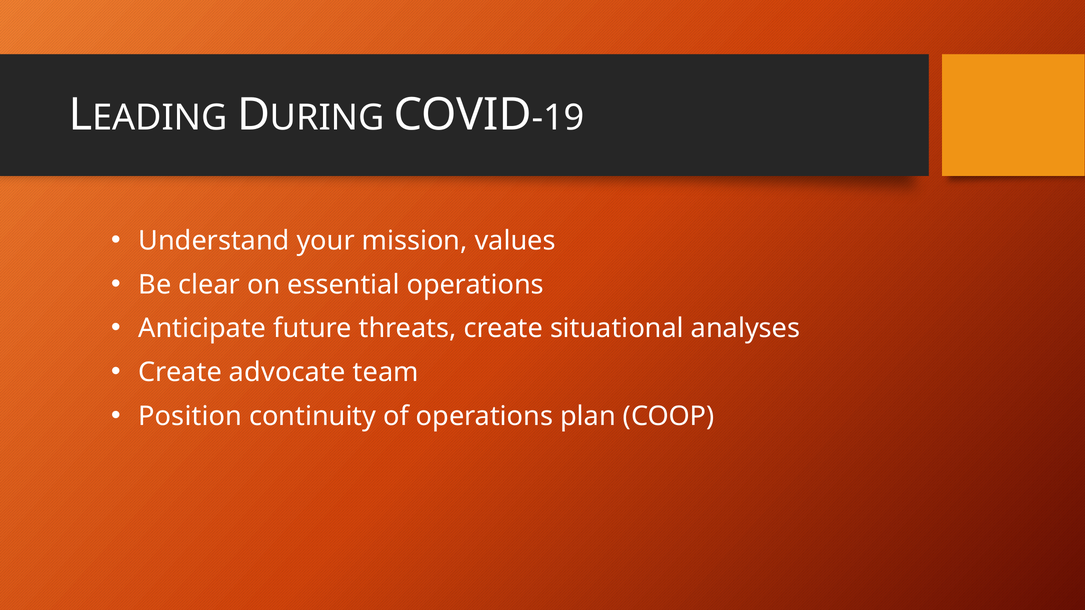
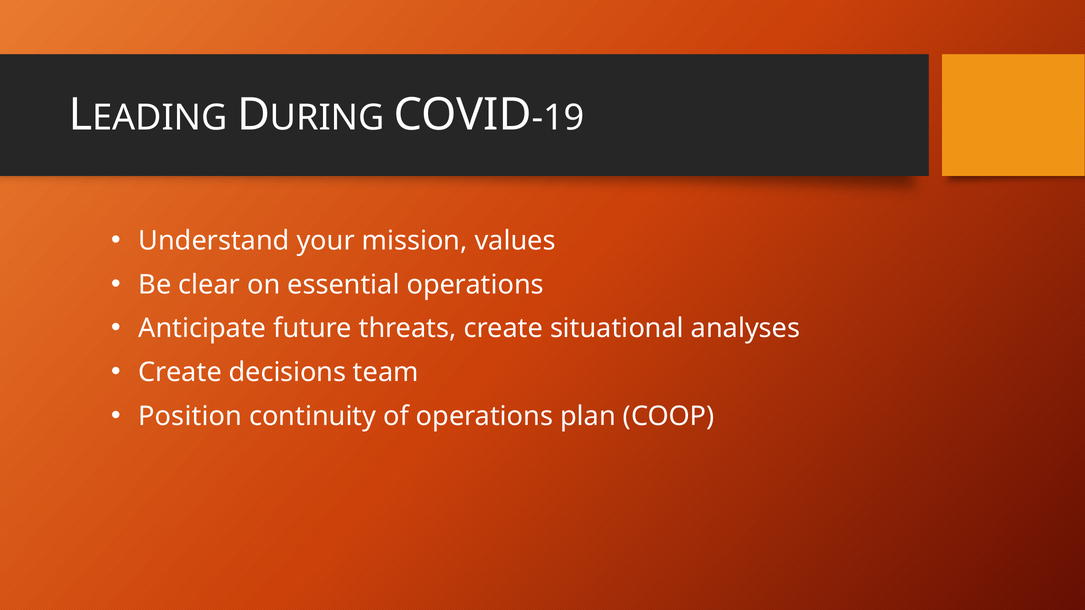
advocate: advocate -> decisions (287, 372)
